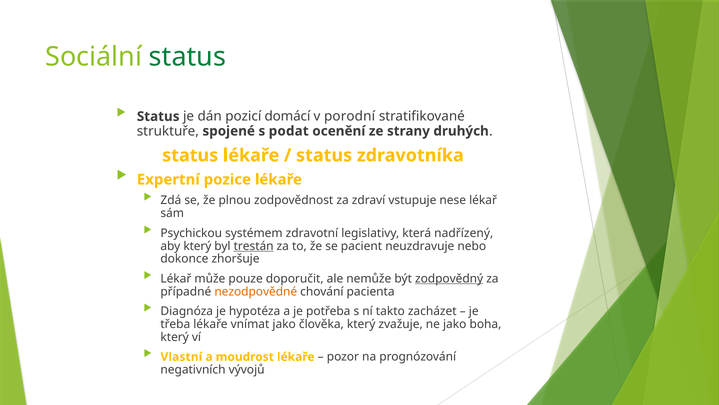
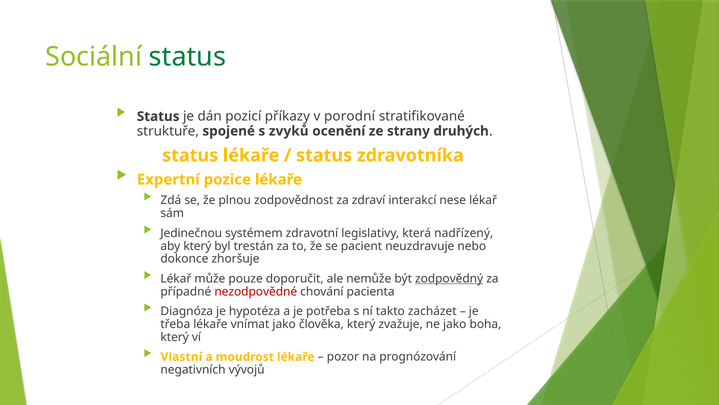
domácí: domácí -> příkazy (287, 116)
podat: podat -> zvyků (289, 131)
vstupuje: vstupuje -> interakcí (412, 200)
Psychickou: Psychickou -> Jedinečnou (191, 233)
trestán underline: present -> none (254, 246)
nezodpovědné colour: orange -> red (256, 291)
